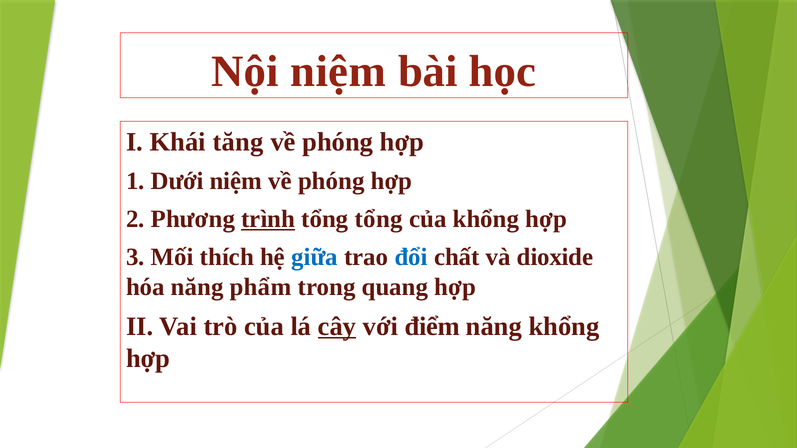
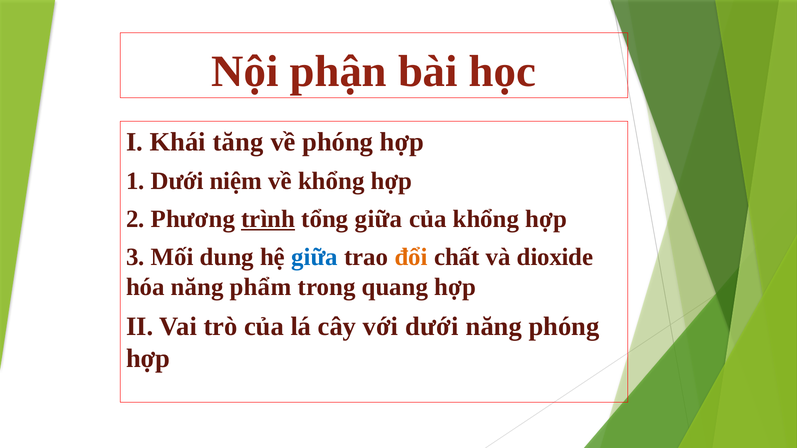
Nội niệm: niệm -> phận (338, 71)
niệm về phóng: phóng -> khổng (331, 181)
tổng tổng: tổng -> giữa (379, 219)
thích: thích -> dung (227, 257)
đổi colour: blue -> orange (411, 257)
cây underline: present -> none (337, 327)
với điểm: điểm -> dưới (432, 327)
năng khổng: khổng -> phóng (564, 327)
